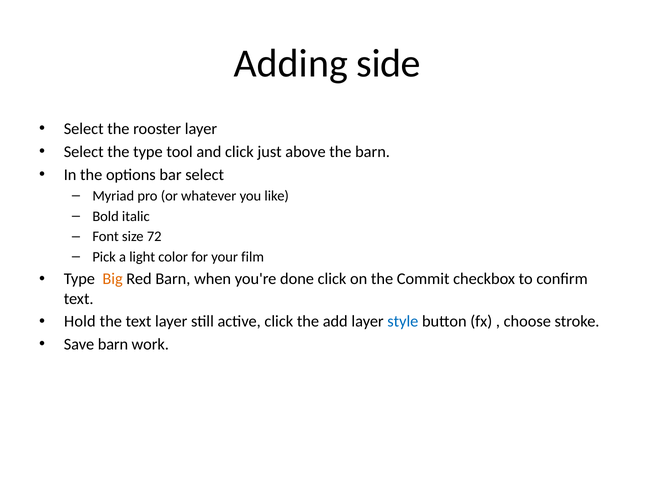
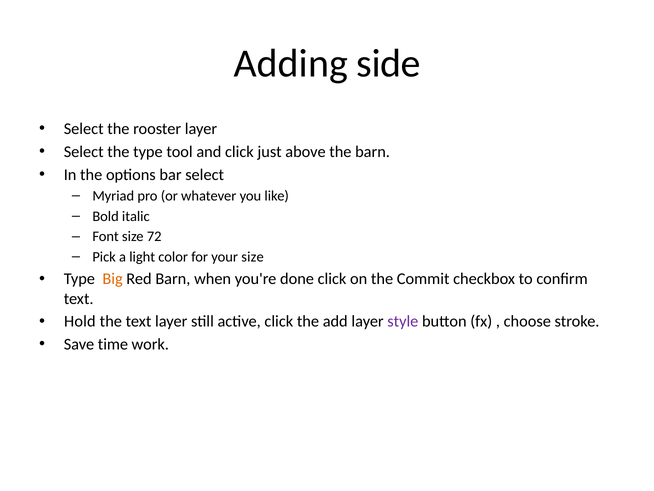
your film: film -> size (253, 257)
style colour: blue -> purple (403, 321)
Save barn: barn -> time (113, 344)
